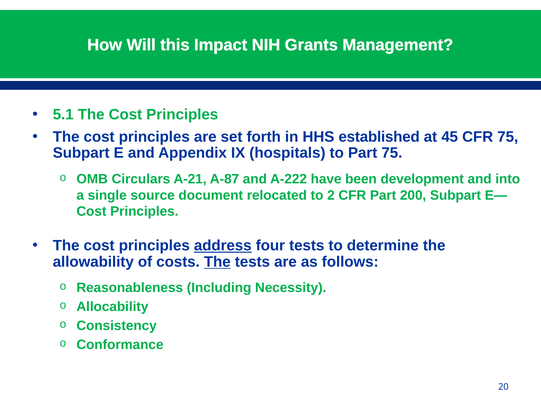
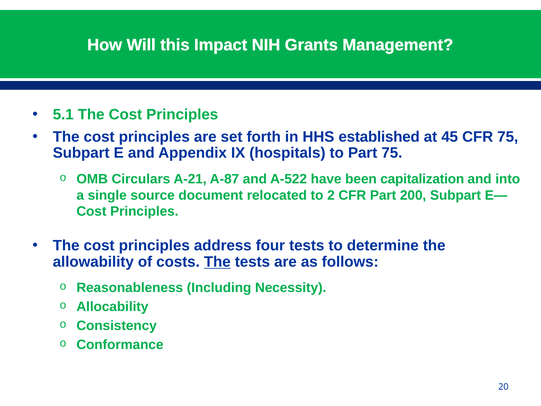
A-222: A-222 -> A-522 (289, 179)
development: development -> capitalization (422, 179)
address underline: present -> none (223, 245)
